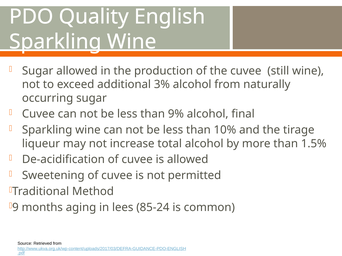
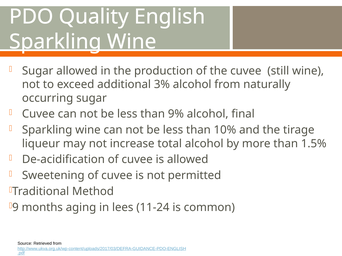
85-24: 85-24 -> 11-24 (153, 208)
